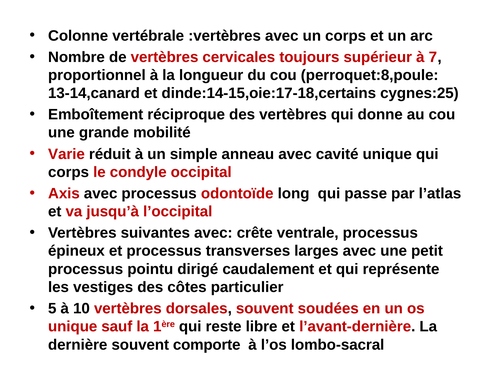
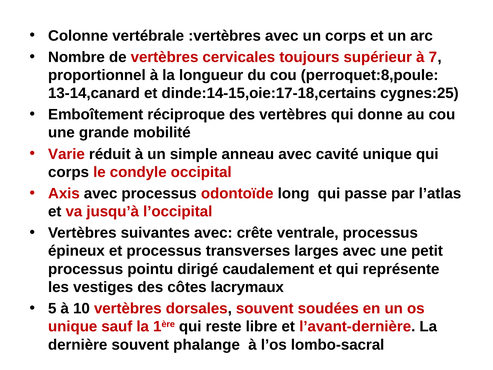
particulier: particulier -> lacrymaux (247, 287)
comporte: comporte -> phalange (207, 344)
